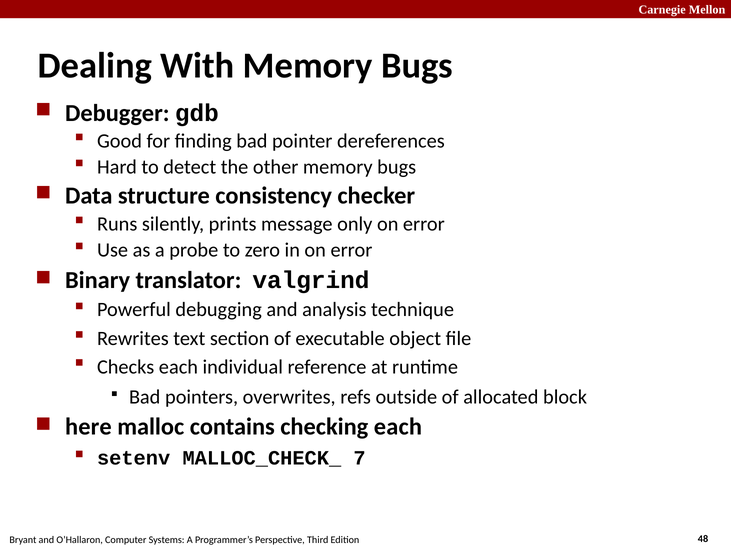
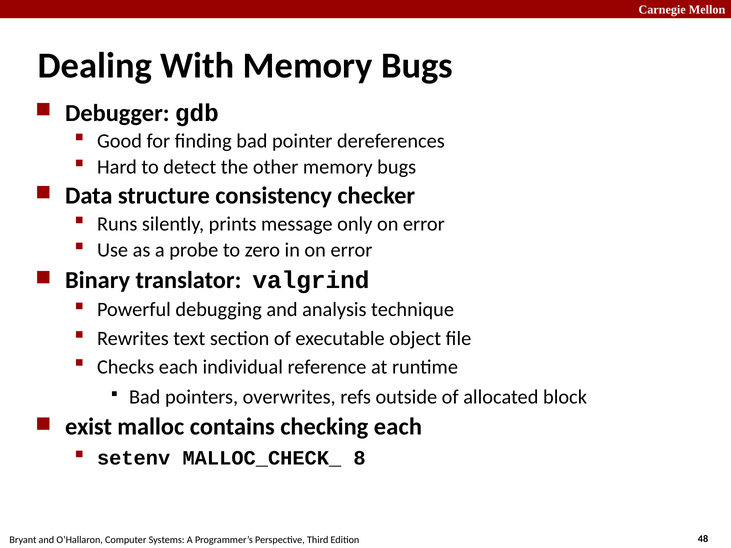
here: here -> exist (89, 427)
7: 7 -> 8 (360, 458)
